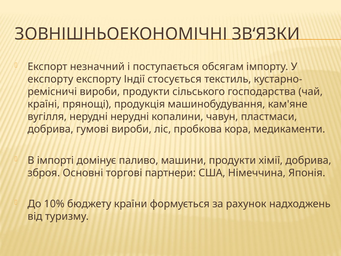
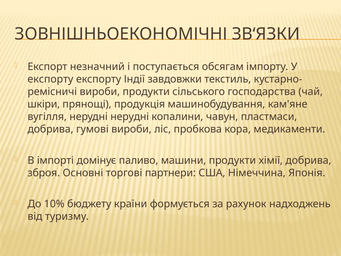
стосується: стосується -> завдовжки (175, 79)
країні: країні -> шкіри (44, 104)
